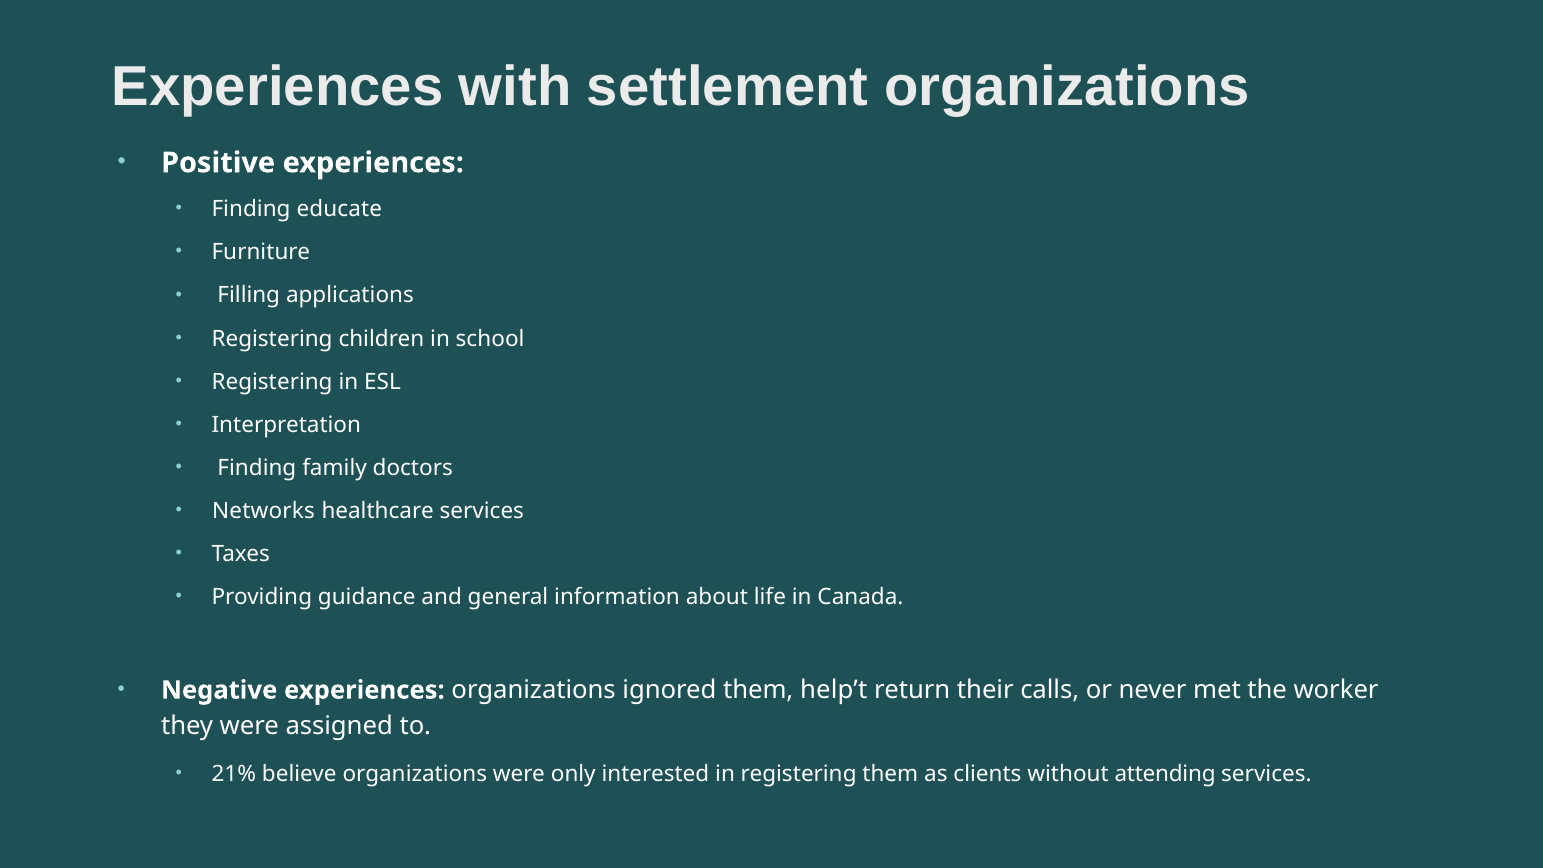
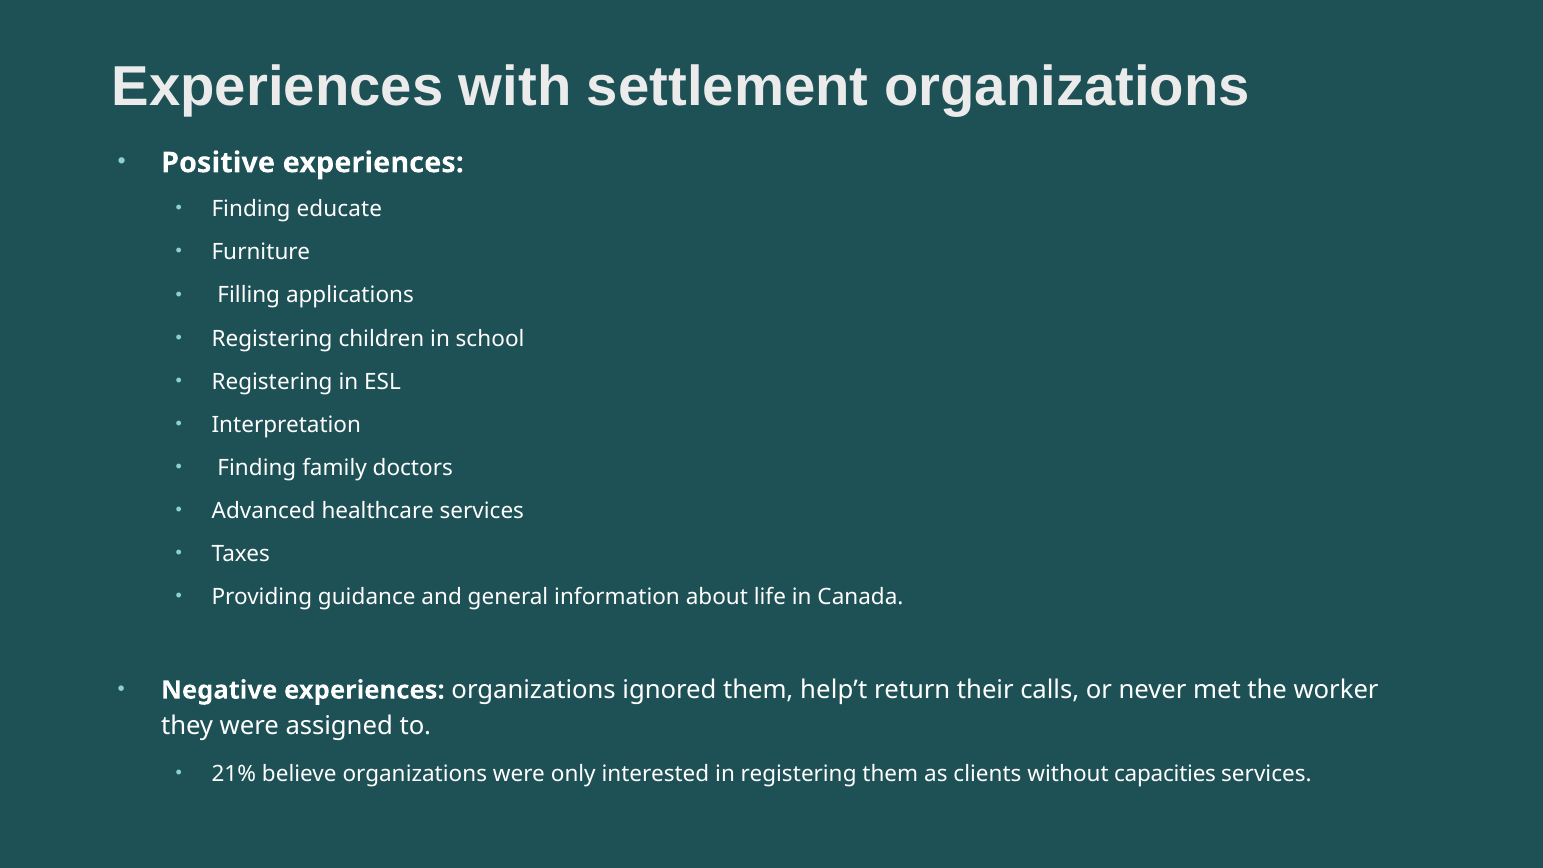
Networks: Networks -> Advanced (264, 511)
attending: attending -> capacities (1165, 774)
